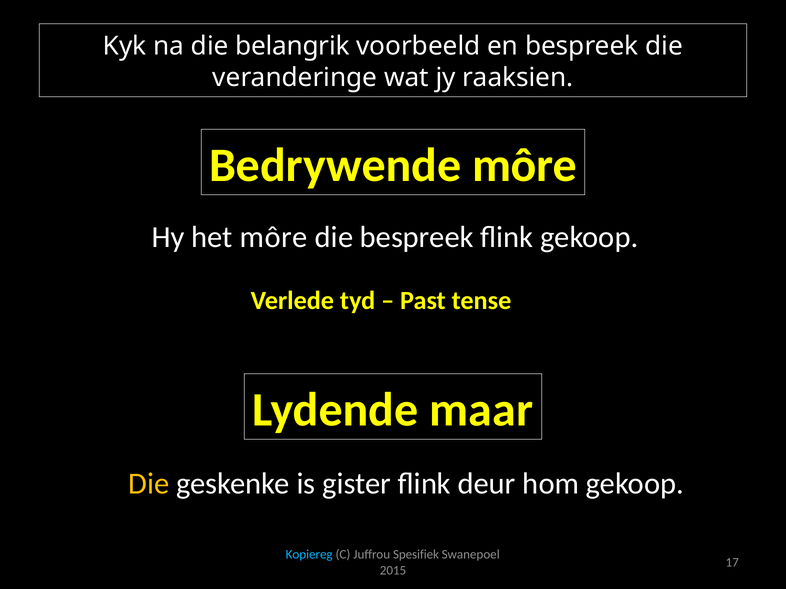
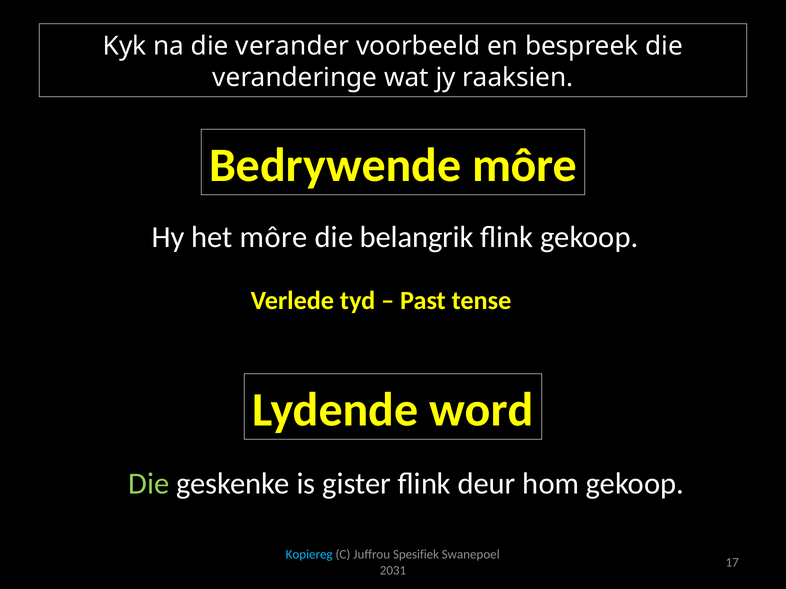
belangrik: belangrik -> verander (292, 46)
die bespreek: bespreek -> belangrik (417, 237)
maar: maar -> word (481, 410)
Die colour: yellow -> light green (149, 484)
2015: 2015 -> 2031 (393, 571)
